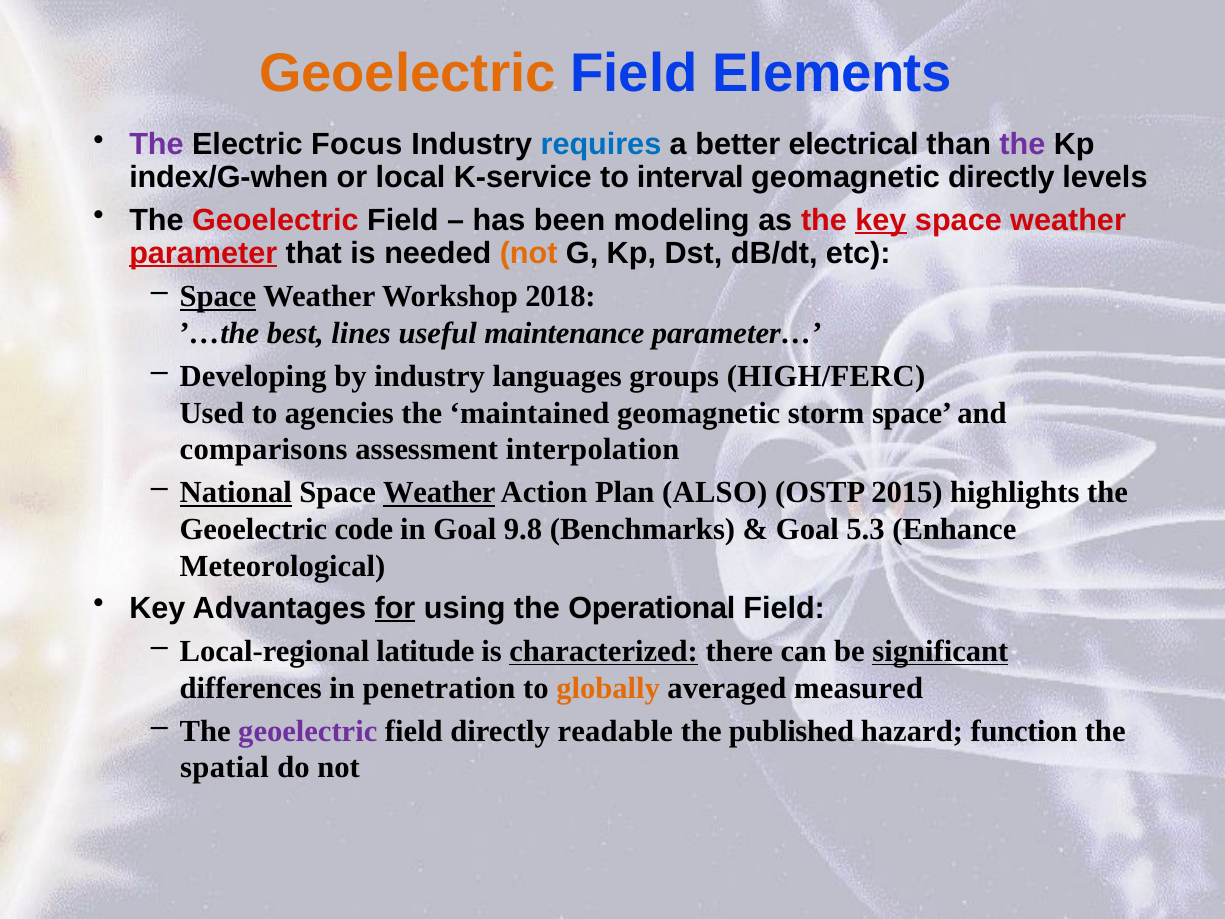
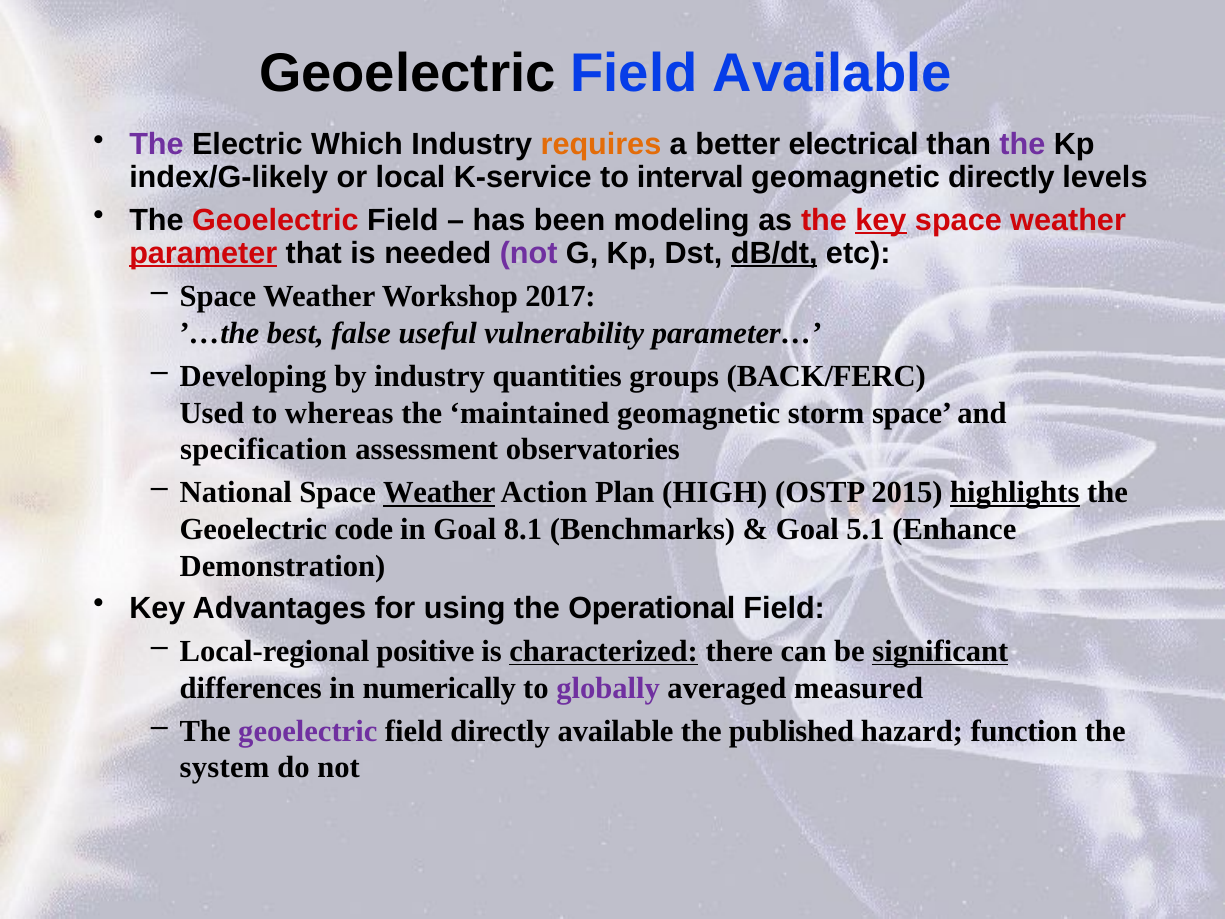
Geoelectric colour: orange -> black (407, 73)
Field Elements: Elements -> Available (832, 73)
Focus: Focus -> Which (357, 145)
requires colour: blue -> orange (601, 145)
index/G-when: index/G-when -> index/G-likely (229, 178)
not colour: orange -> purple (529, 253)
dB/dt underline: none -> present (774, 253)
Space underline: present -> none (218, 296)
2018: 2018 -> 2017 (561, 296)
lines: lines -> false (361, 333)
maintenance: maintenance -> vulnerability (564, 333)
languages: languages -> quantities (557, 376)
HIGH/FERC: HIGH/FERC -> BACK/FERC (826, 376)
agencies: agencies -> whereas (339, 413)
comparisons: comparisons -> specification (264, 450)
interpolation: interpolation -> observatories (593, 450)
National underline: present -> none (236, 492)
ALSO: ALSO -> HIGH (715, 492)
highlights underline: none -> present (1015, 492)
9.8: 9.8 -> 8.1 (523, 529)
5.3: 5.3 -> 5.1 (866, 529)
Meteorological: Meteorological -> Demonstration (282, 566)
for underline: present -> none (395, 608)
latitude: latitude -> positive (425, 651)
penetration: penetration -> numerically (439, 688)
globally colour: orange -> purple (608, 688)
directly readable: readable -> available (616, 731)
spatial: spatial -> system (225, 767)
